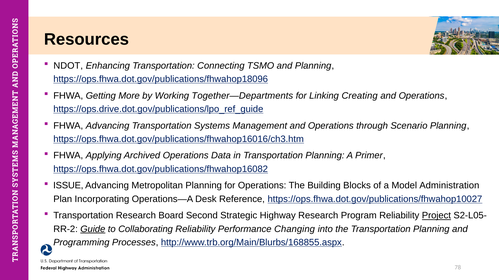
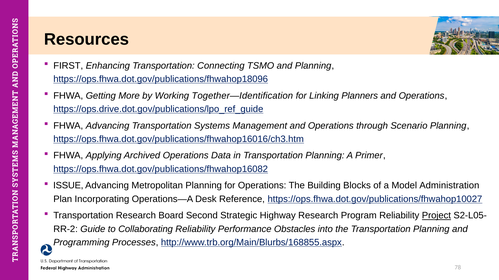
NDOT: NDOT -> FIRST (68, 66)
Together—Departments: Together—Departments -> Together—Identification (242, 96)
Creating: Creating -> Planners (360, 96)
Guide underline: present -> none (93, 230)
Changing: Changing -> Obstacles (295, 230)
